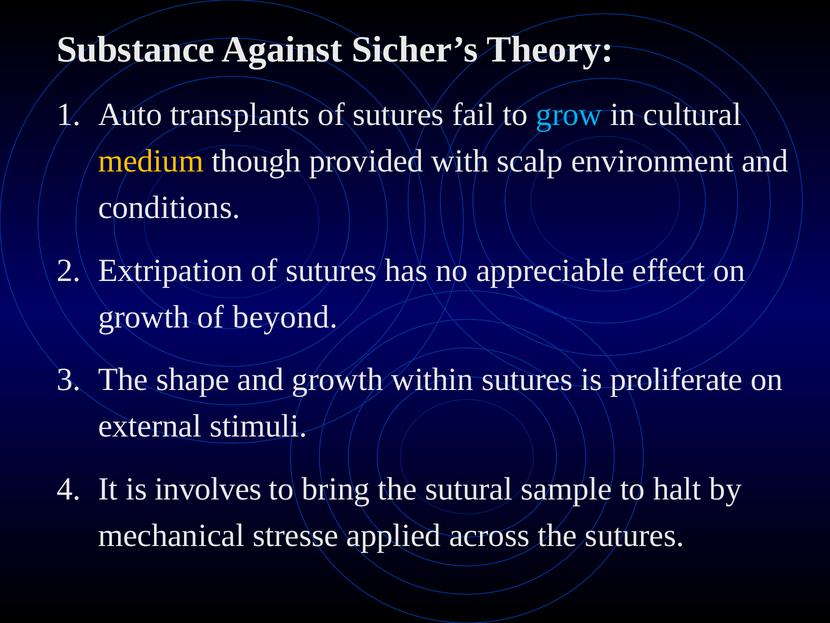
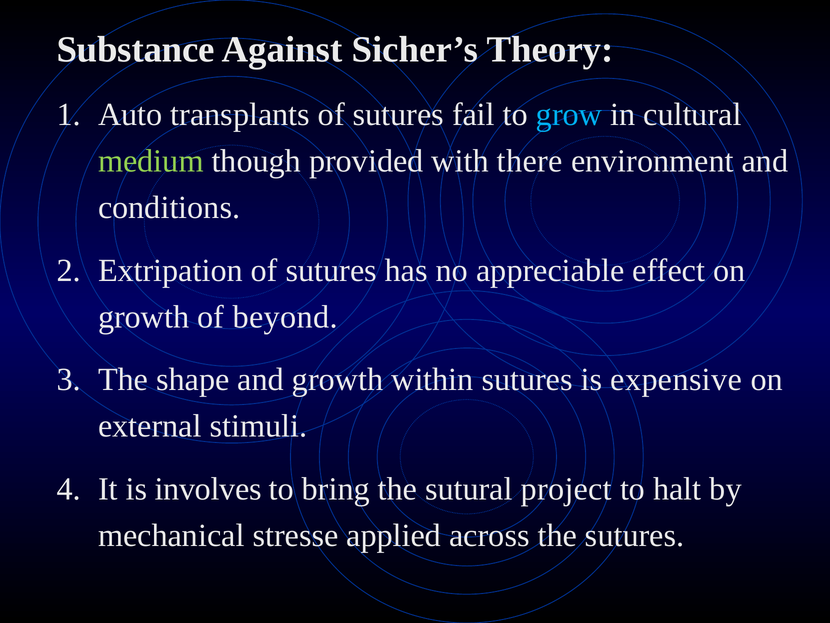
medium colour: yellow -> light green (151, 161)
scalp: scalp -> there (530, 161)
proliferate: proliferate -> expensive (676, 379)
sample: sample -> project (566, 489)
